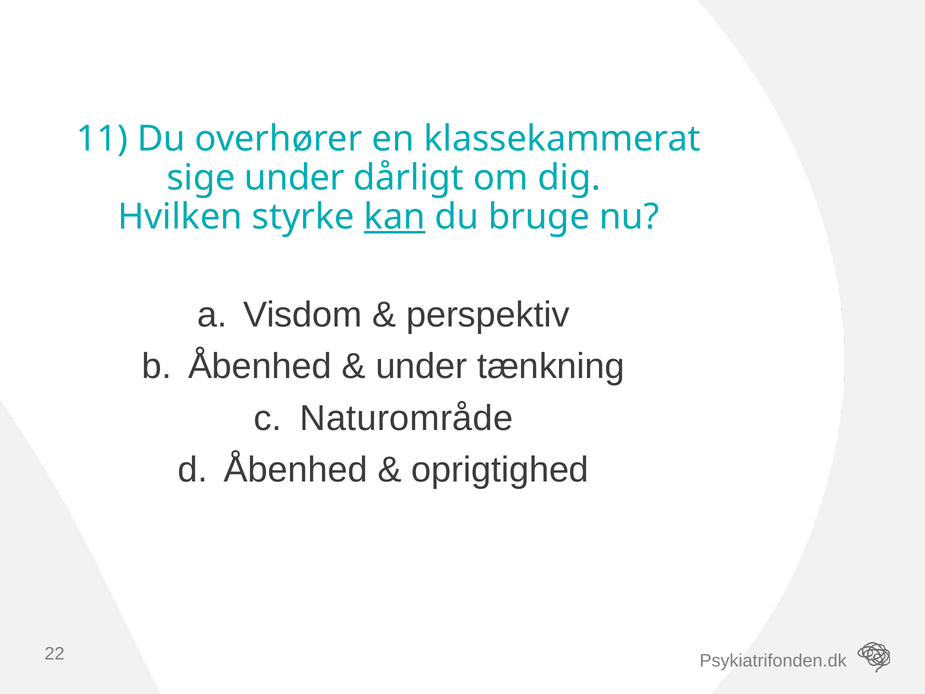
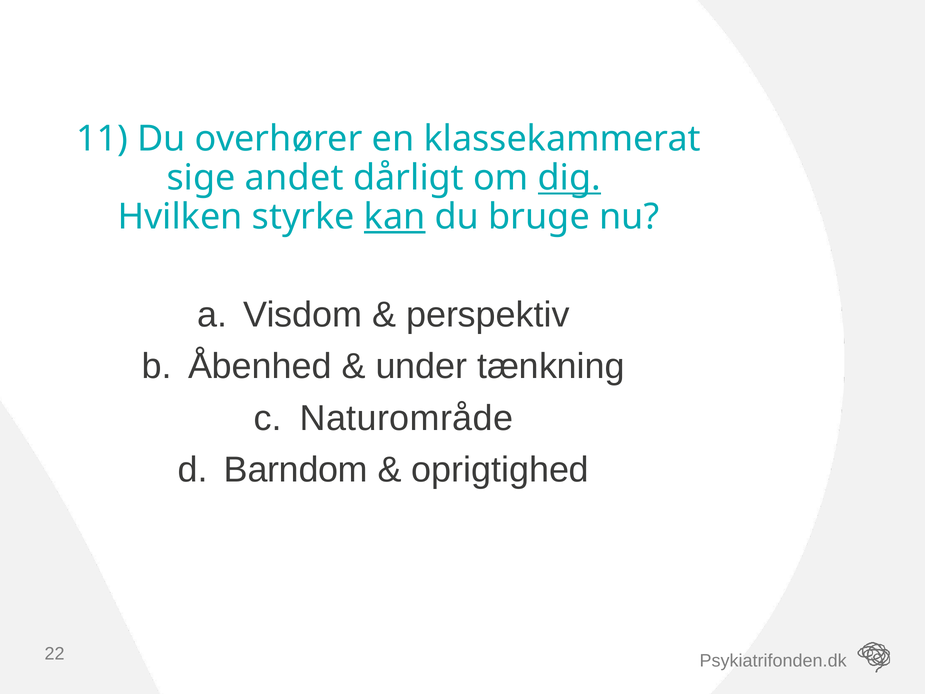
sige under: under -> andet (294, 178)
dig underline: none -> present (569, 178)
Åbenhed: Åbenhed -> Barndom (296, 470)
